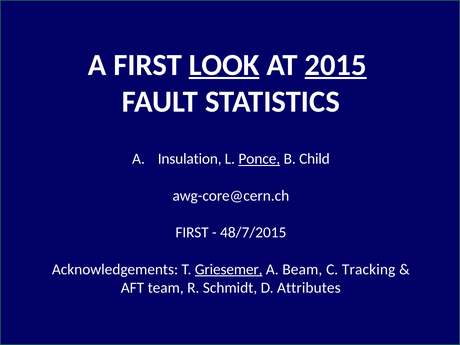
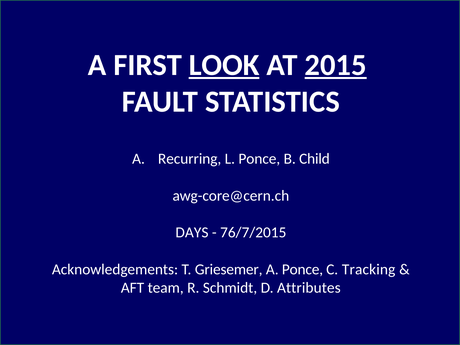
Insulation: Insulation -> Recurring (190, 159)
Ponce underline: present -> none (259, 159)
FIRST: FIRST -> DAYS (192, 232)
48/7/2015: 48/7/2015 -> 76/7/2015 (253, 232)
Griesemer underline: present -> none (229, 269)
A Beam: Beam -> Ponce (302, 269)
